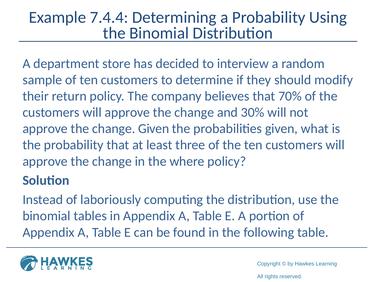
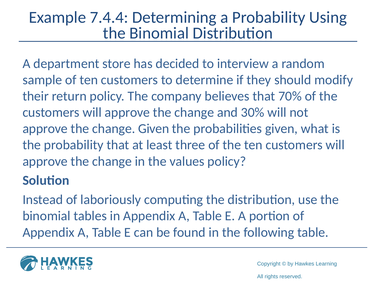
where: where -> values (187, 161)
